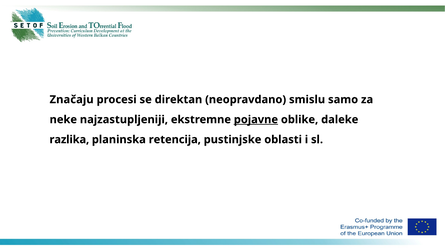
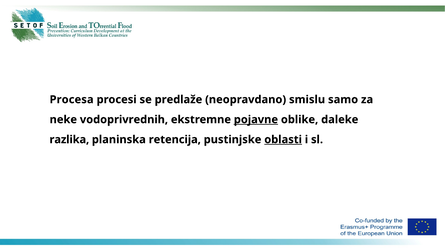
Značaju: Značaju -> Procesa (72, 100)
direktan: direktan -> predlaže (178, 100)
najzastupljeniji: najzastupljeniji -> vodoprivrednih (124, 120)
oblasti underline: none -> present (283, 140)
